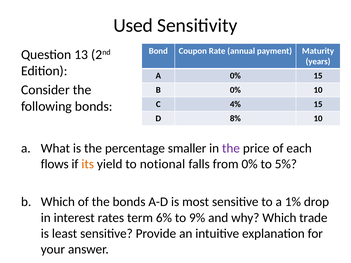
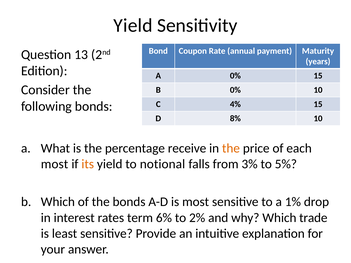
Used: Used -> Yield (133, 25)
smaller: smaller -> receive (187, 148)
the colour: purple -> orange (231, 148)
flows: flows -> most (55, 164)
from 0%: 0% -> 3% (250, 164)
9%: 9% -> 2% (197, 218)
